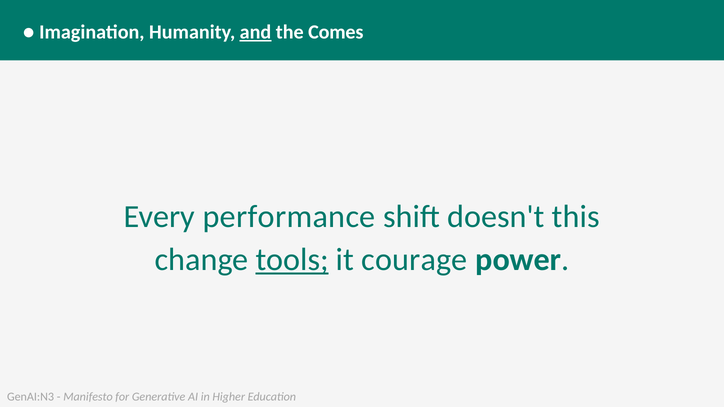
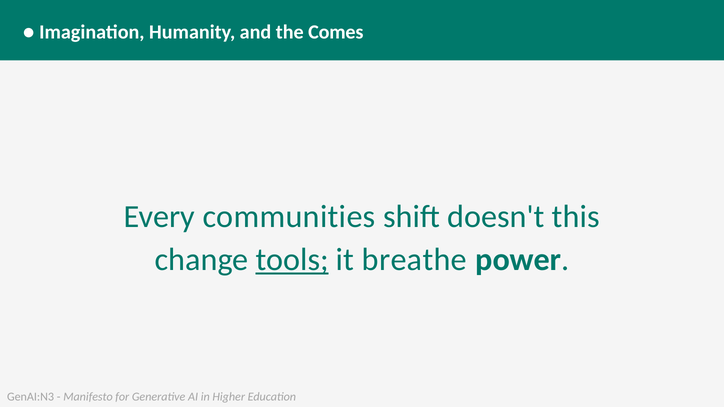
and underline: present -> none (256, 32)
performance: performance -> communities (289, 217)
courage: courage -> breathe (414, 260)
